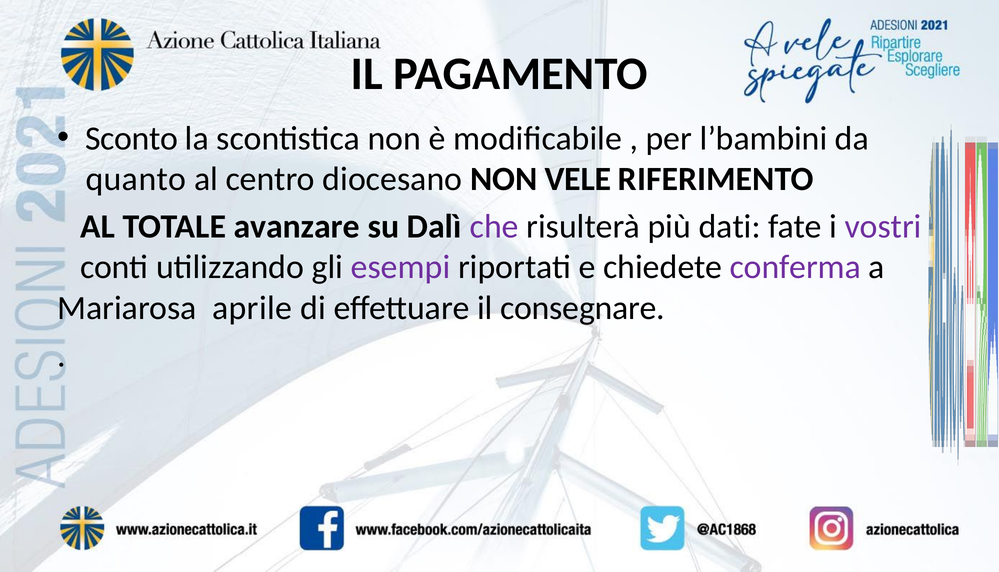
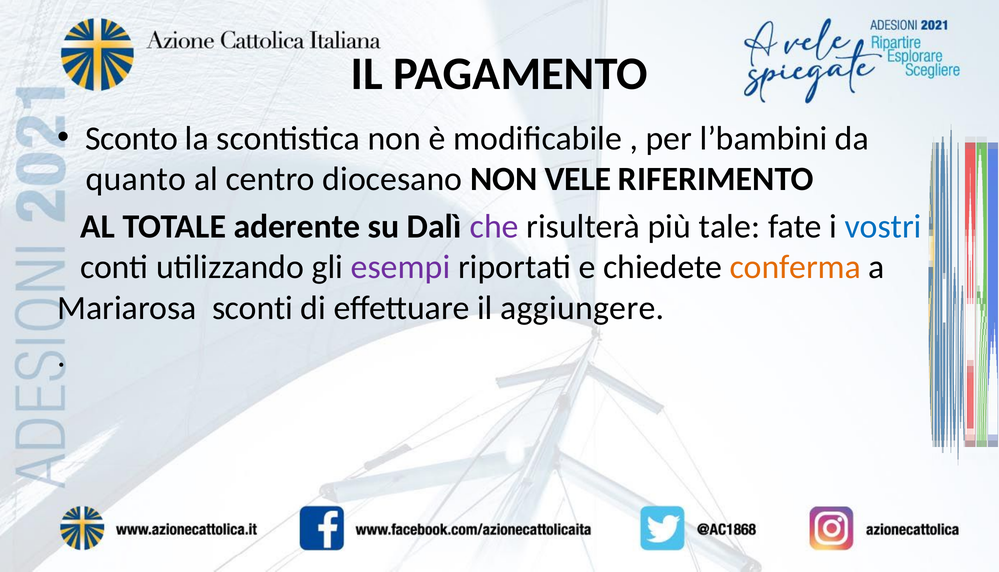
avanzare: avanzare -> aderente (297, 226)
dati: dati -> tale (729, 226)
vostri colour: purple -> blue (883, 226)
conferma colour: purple -> orange (795, 267)
aprile: aprile -> sconti (252, 308)
consegnare: consegnare -> aggiungere (582, 308)
